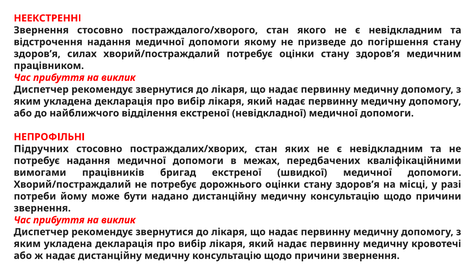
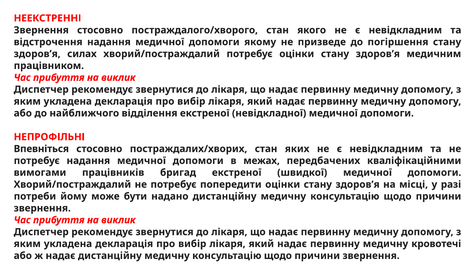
Підручних: Підручних -> Впевніться (41, 149)
дорожнього: дорожнього -> попередити (231, 184)
